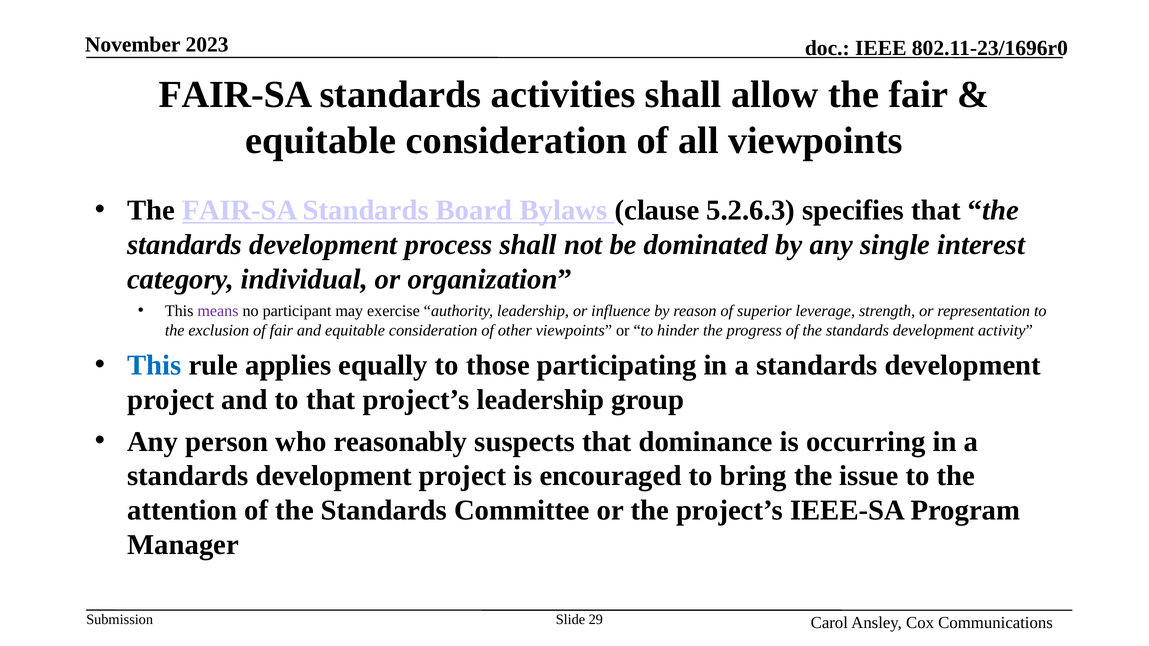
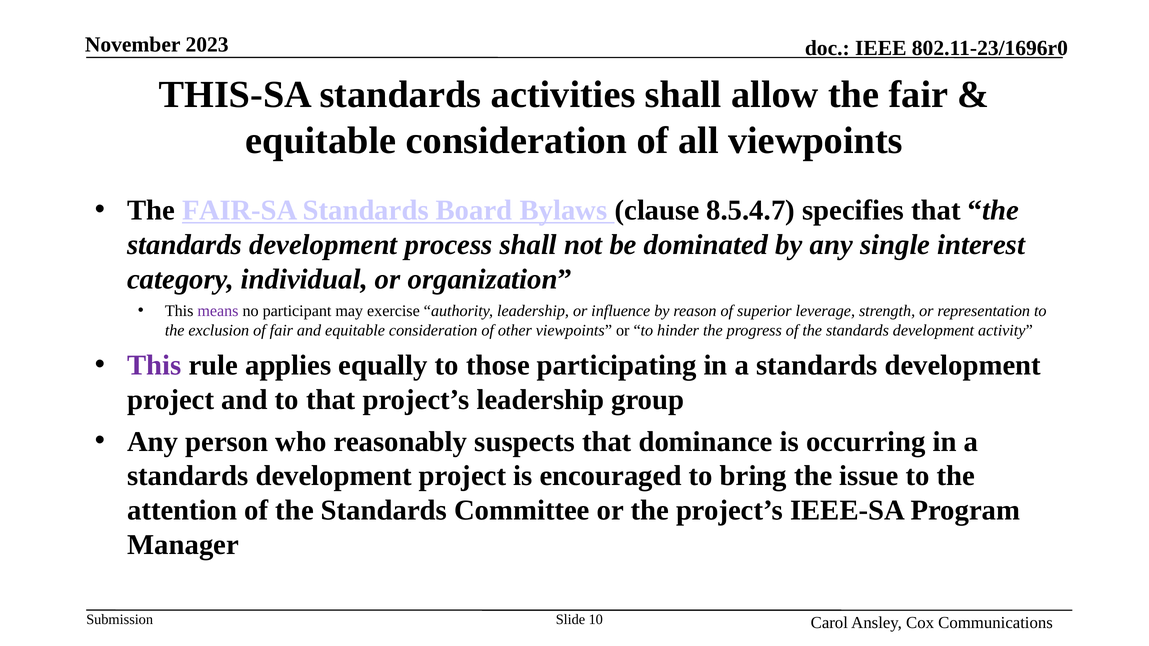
FAIR-SA: FAIR-SA -> THIS-SA (235, 95)
5.2.6.3: 5.2.6.3 -> 8.5.4.7 (751, 210)
This colour: blue -> purple (154, 366)
29: 29 -> 10 (596, 620)
